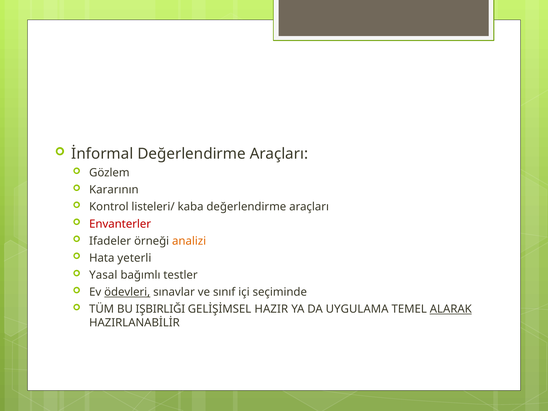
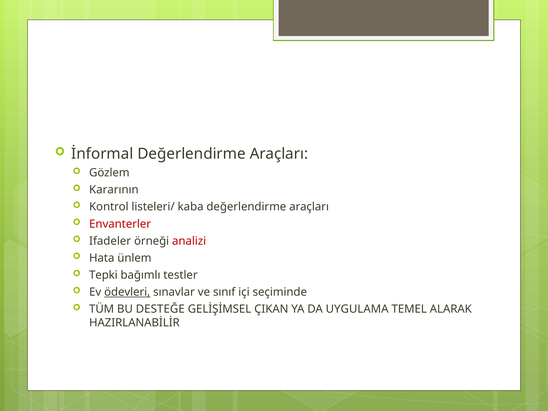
analizi colour: orange -> red (189, 241)
yeterli: yeterli -> ünlem (134, 258)
Yasal: Yasal -> Tepki (103, 275)
IŞBIRLIĞI: IŞBIRLIĞI -> DESTEĞE (160, 309)
HAZIR: HAZIR -> ÇIKAN (271, 309)
ALARAK underline: present -> none (451, 309)
